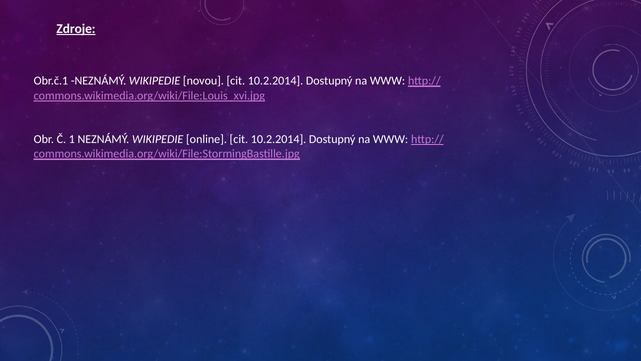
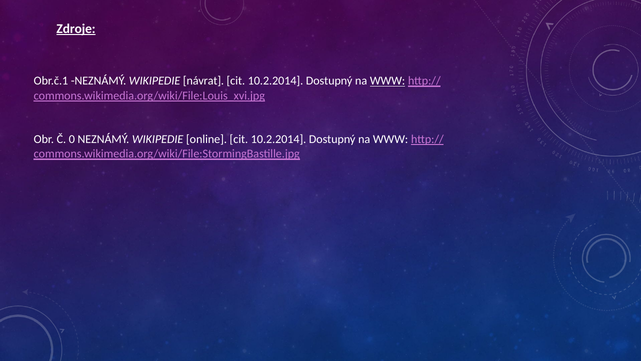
novou: novou -> návrat (203, 81)
WWW underline: none -> present (388, 81)
1: 1 -> 0 (72, 139)
